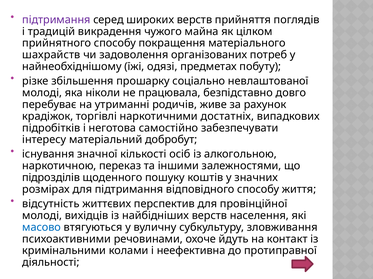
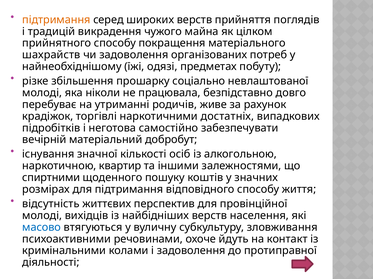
підтримання colour: purple -> orange (56, 20)
інтересу: інтересу -> вечірній (44, 140)
переказ: переказ -> квартир (120, 166)
підрозділів: підрозділів -> спиртними (51, 178)
і неефективна: неефективна -> задоволення (191, 251)
